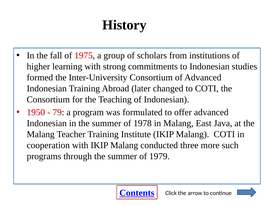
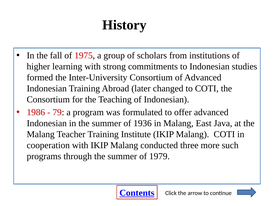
1950: 1950 -> 1986 (36, 112)
1978: 1978 -> 1936 (143, 123)
